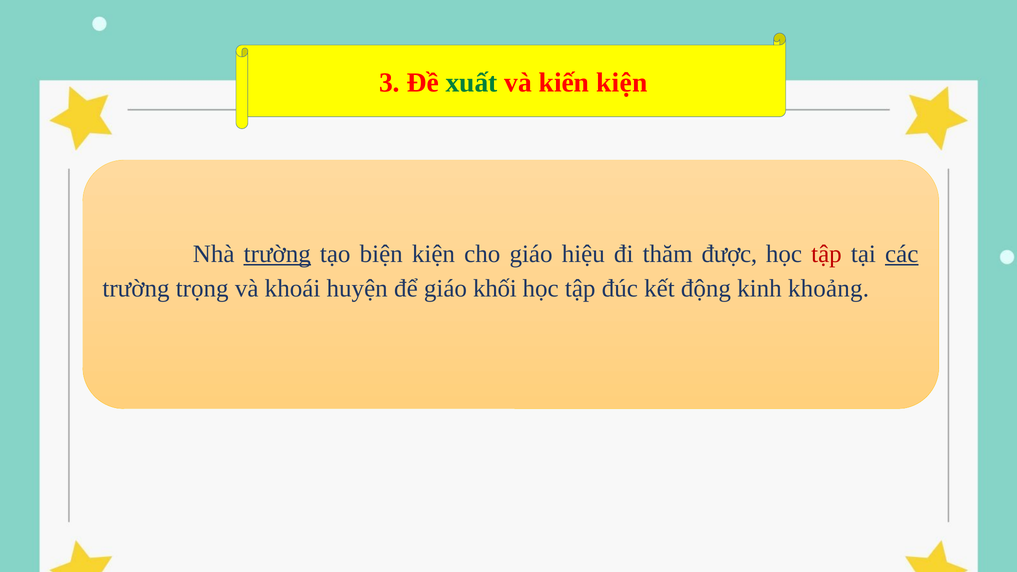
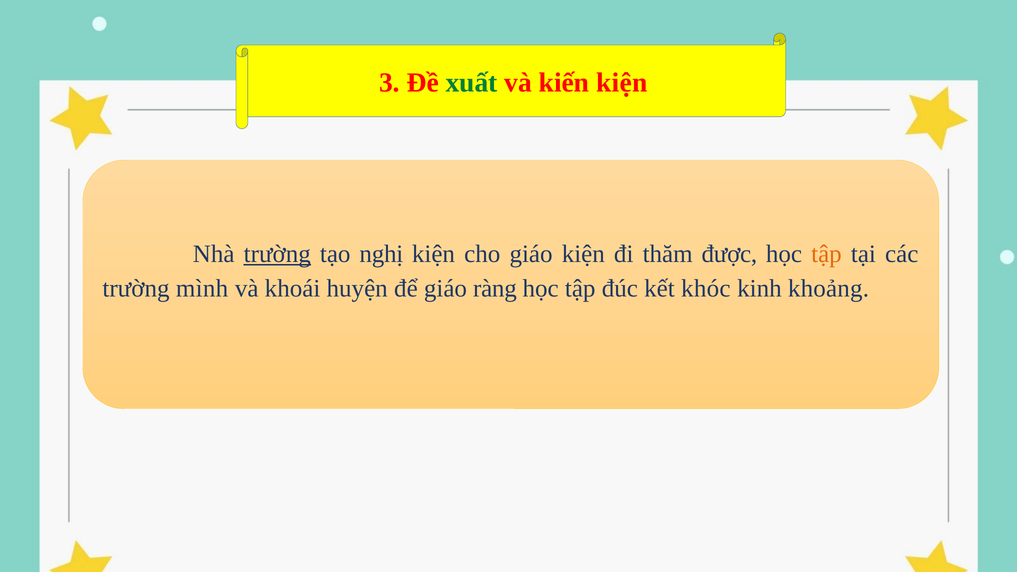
biện: biện -> nghị (381, 254)
giáo hiệu: hiệu -> kiện (583, 254)
tập colour: red -> orange (826, 254)
các underline: present -> none (902, 254)
trọng: trọng -> mình (202, 288)
khối: khối -> ràng (495, 288)
động: động -> khóc (706, 288)
